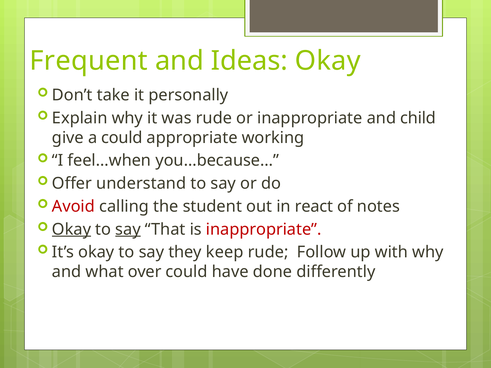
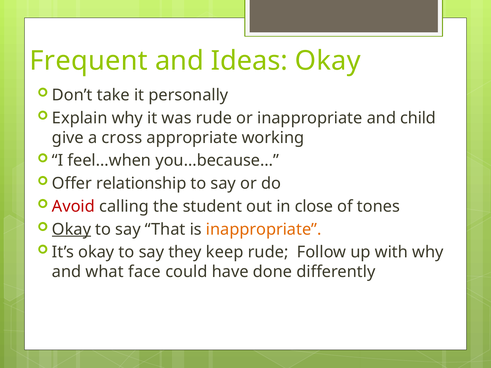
a could: could -> cross (122, 138)
understand: understand -> relationship (141, 184)
react: react -> close (314, 207)
notes: notes -> tones (378, 207)
say underline: present -> none (128, 229)
inappropriate colour: red -> orange (264, 229)
over: over -> face (144, 272)
